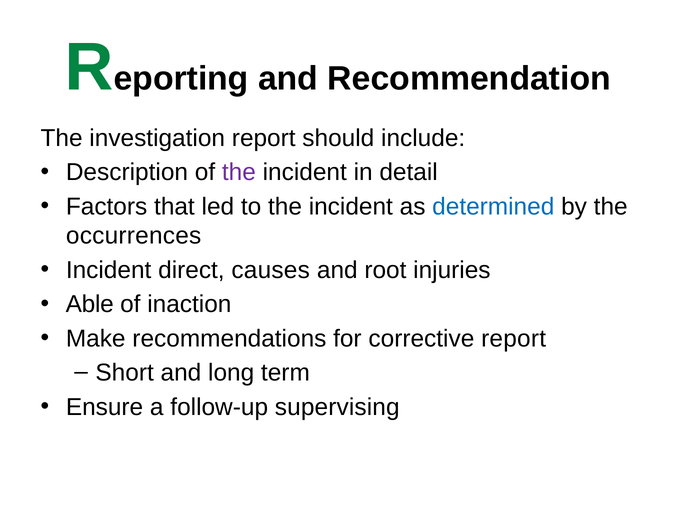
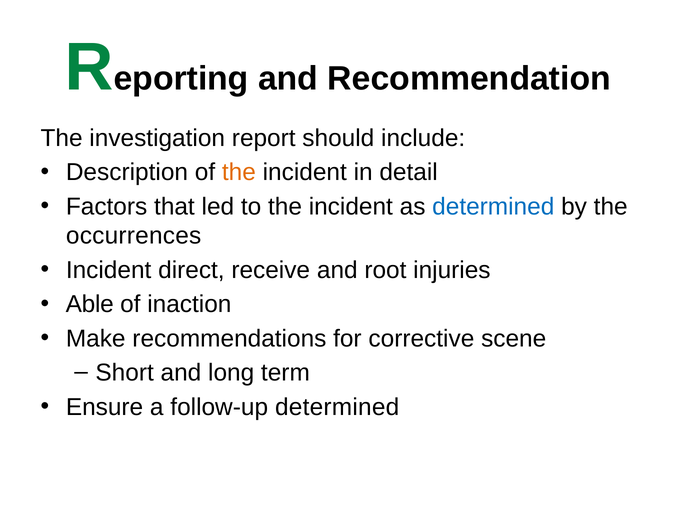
the colour: purple -> orange (239, 172)
causes: causes -> receive (271, 270)
corrective report: report -> scene (514, 339)
follow-up supervising: supervising -> determined (337, 407)
